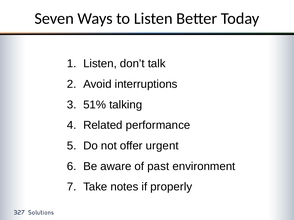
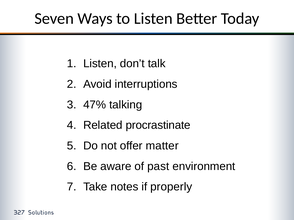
51%: 51% -> 47% (95, 105)
performance: performance -> procrastinate (158, 125)
urgent: urgent -> matter (162, 146)
